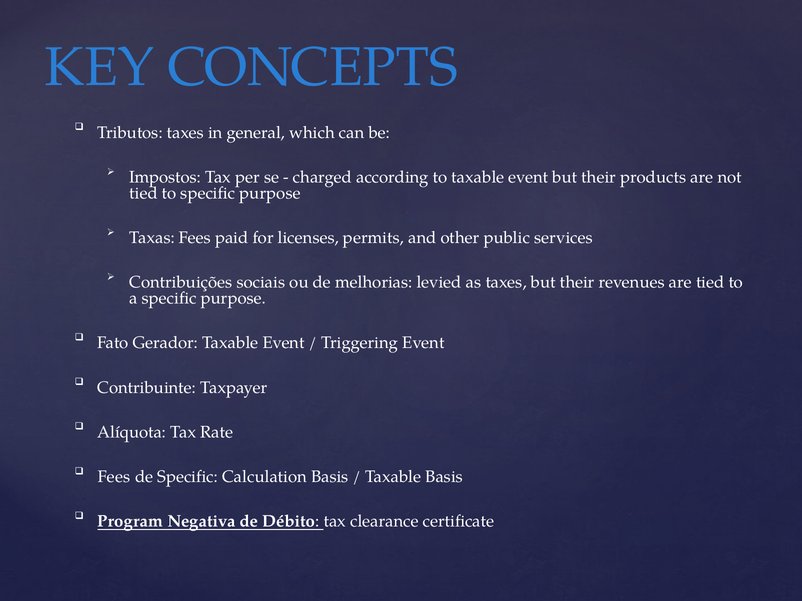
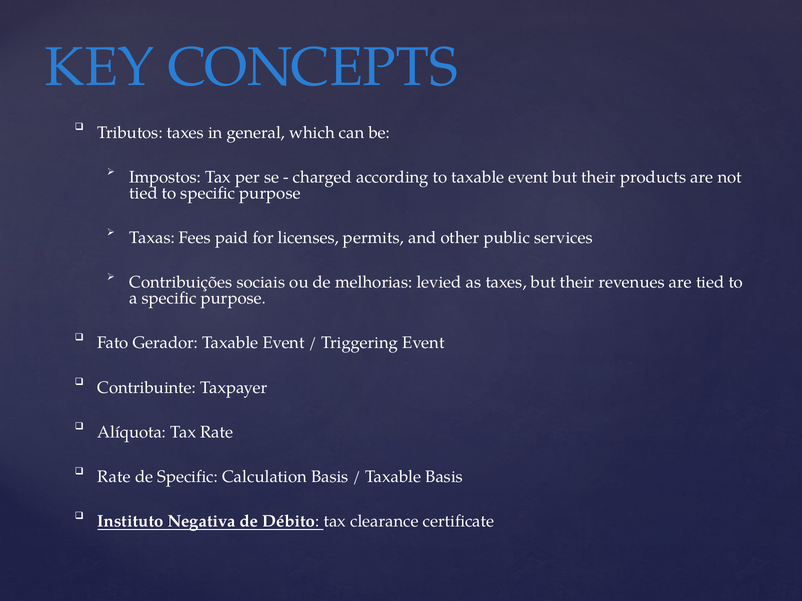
Fees: Fees -> Rate (114, 477)
Program: Program -> Instituto (130, 522)
